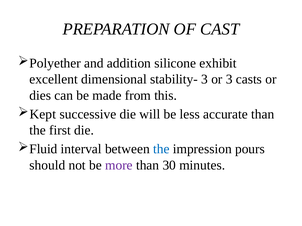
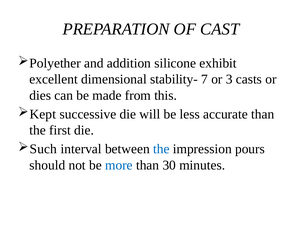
stability- 3: 3 -> 7 (205, 79)
Fluid: Fluid -> Such (43, 149)
more colour: purple -> blue (119, 165)
